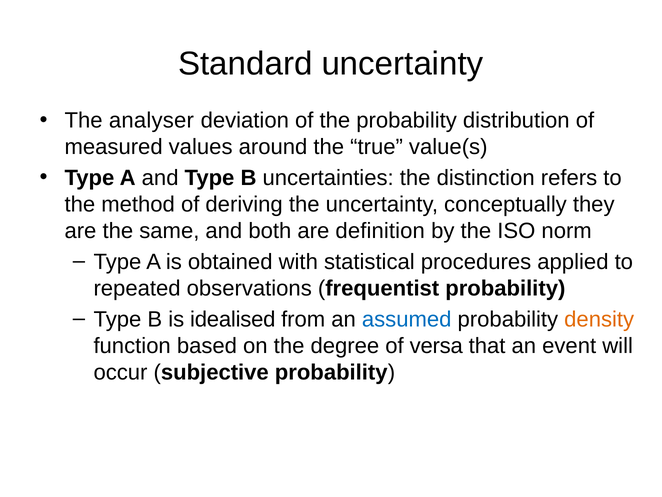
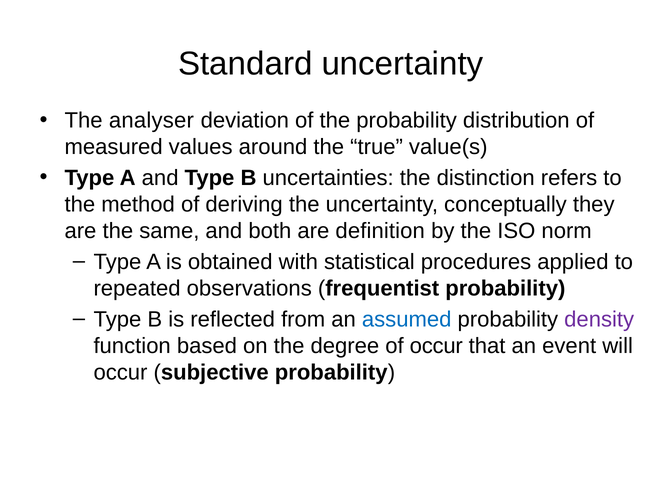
idealised: idealised -> reflected (233, 319)
density colour: orange -> purple (599, 319)
of versa: versa -> occur (436, 345)
